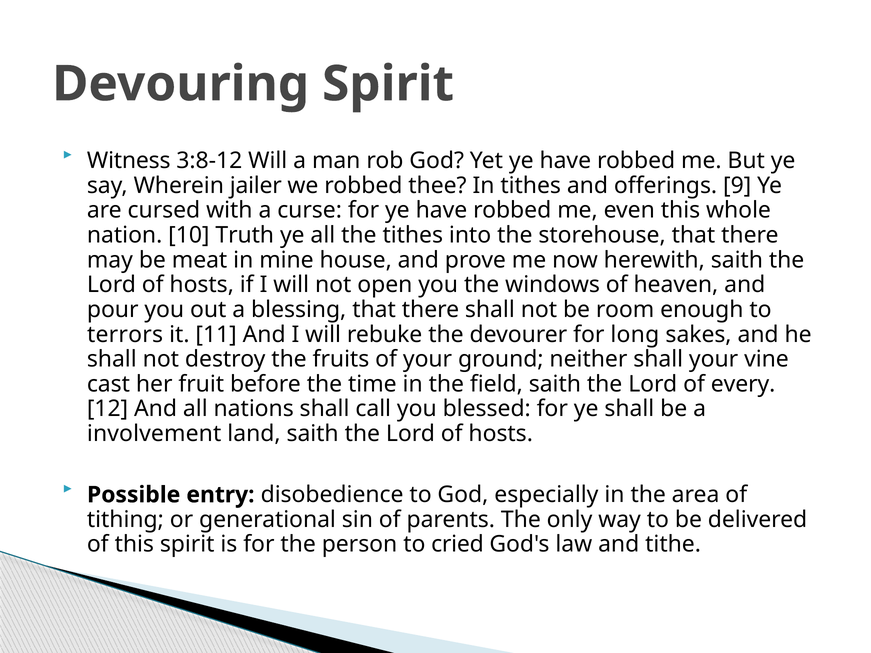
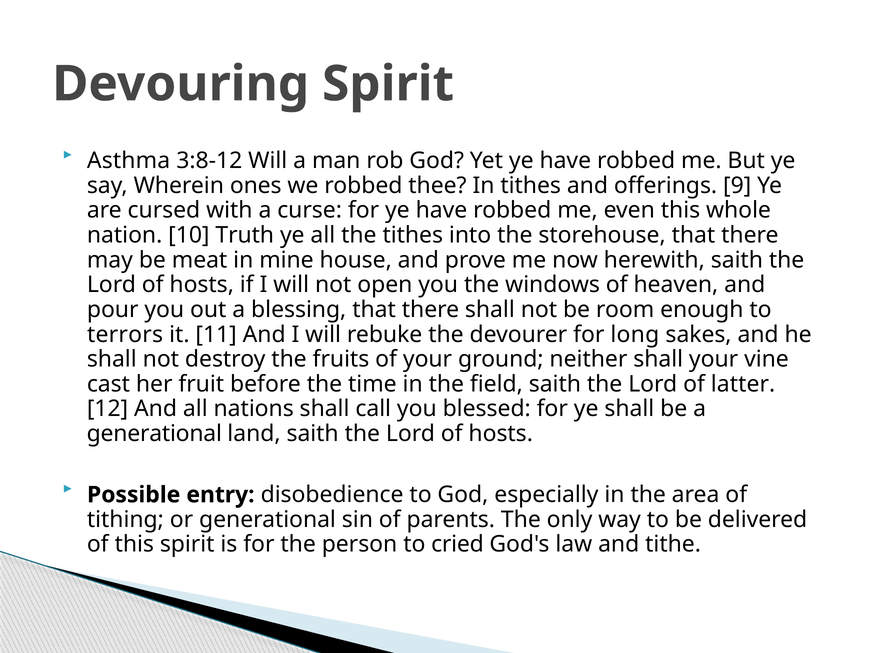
Witness: Witness -> Asthma (129, 161)
jailer: jailer -> ones (256, 186)
every: every -> latter (743, 384)
involvement: involvement -> generational (154, 434)
